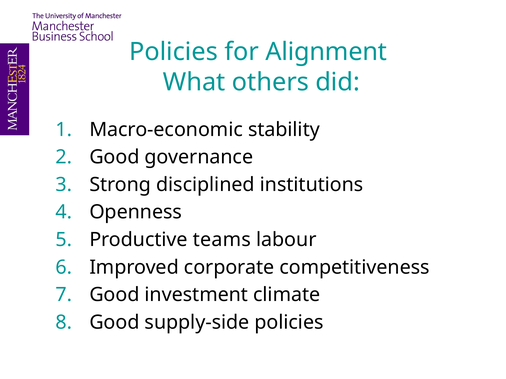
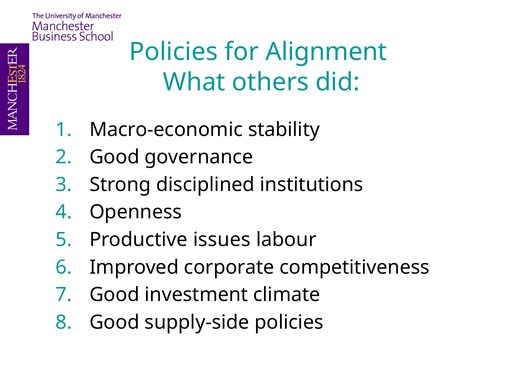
teams: teams -> issues (222, 240)
